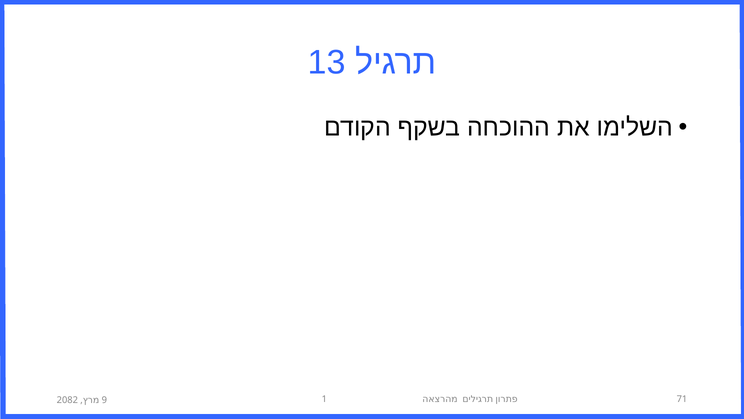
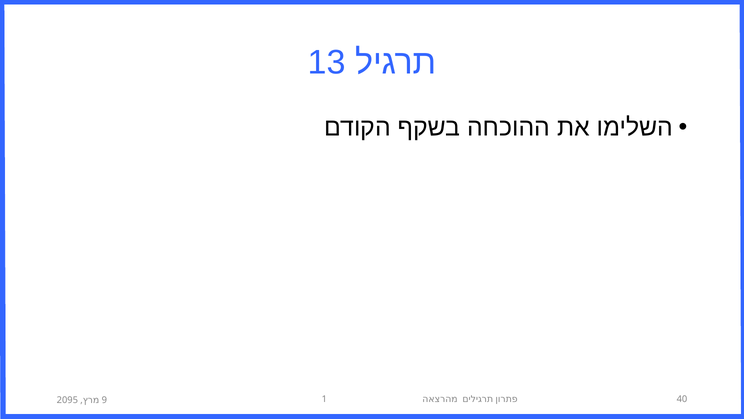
71: 71 -> 40 (682, 399)
2082: 2082 -> 2095 (67, 400)
